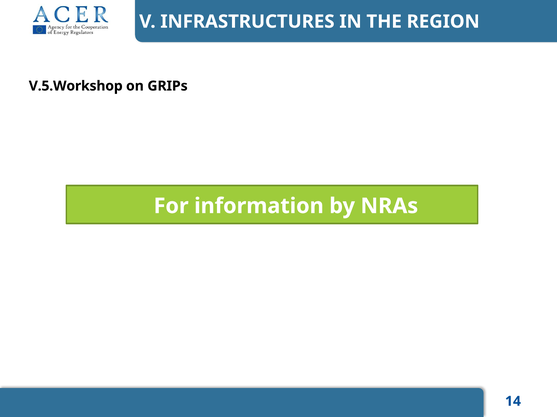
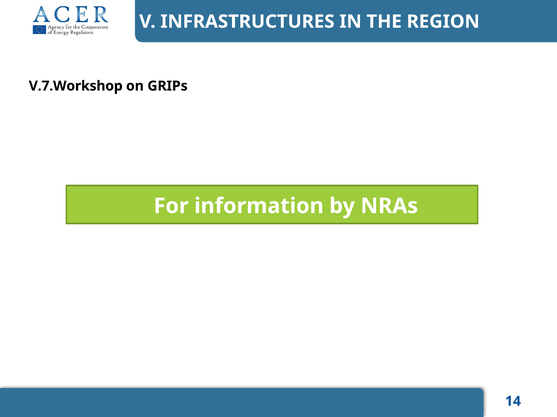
V.5.Workshop: V.5.Workshop -> V.7.Workshop (76, 86)
